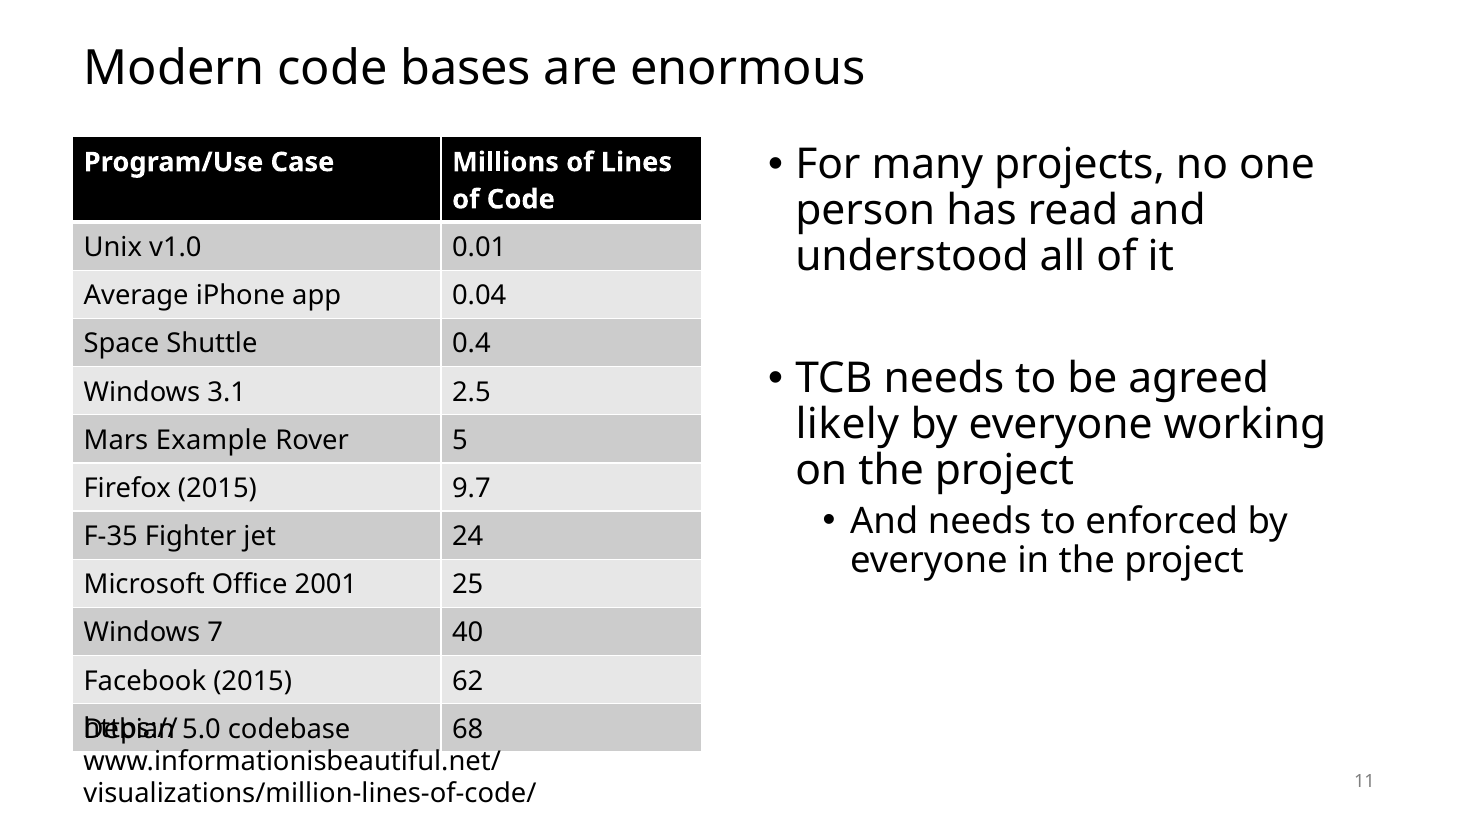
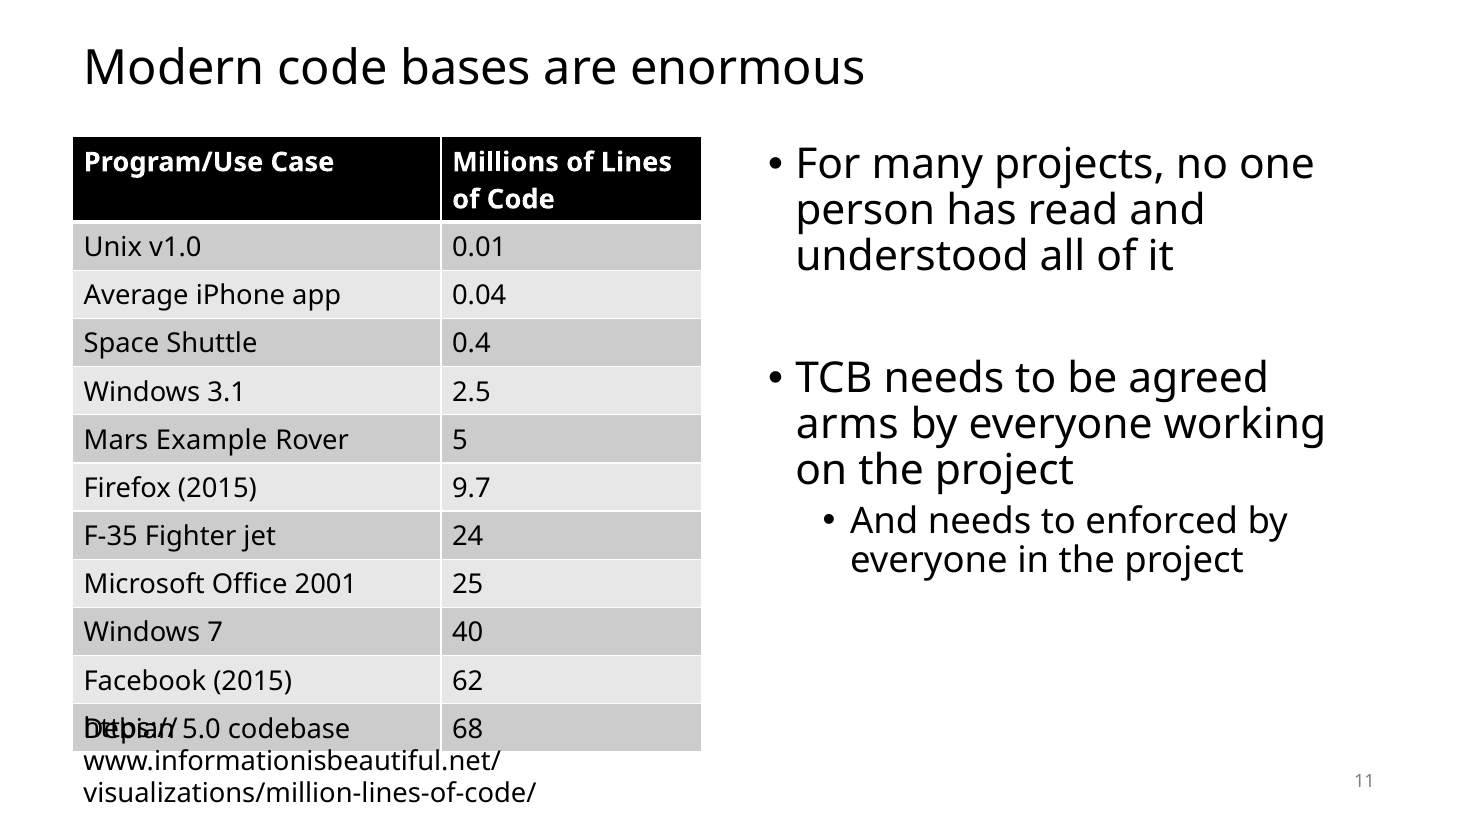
likely: likely -> arms (847, 425)
